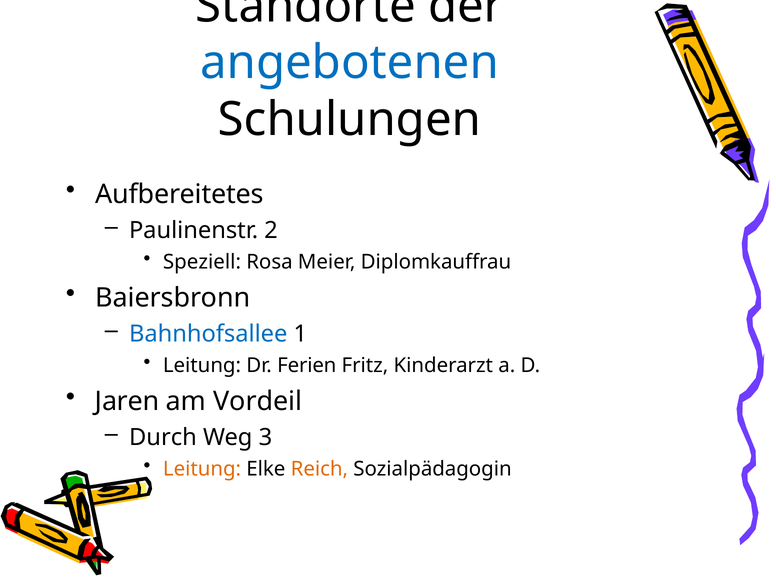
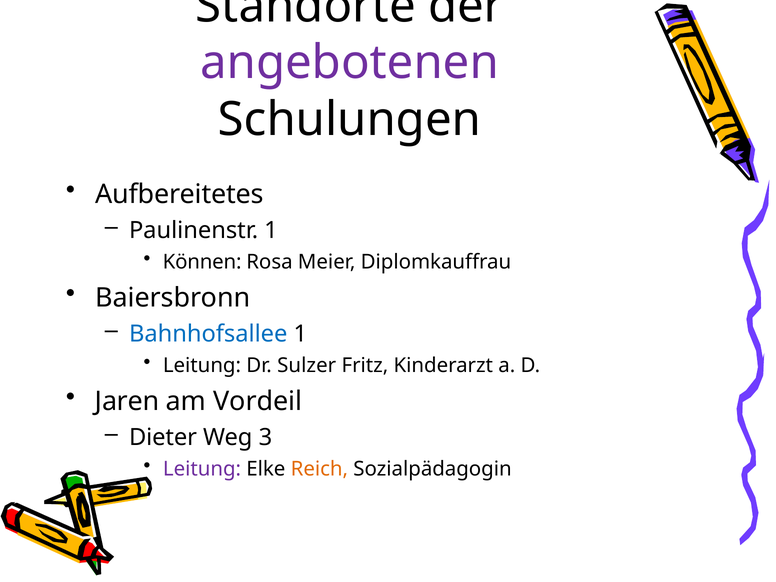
angebotenen colour: blue -> purple (350, 63)
Paulinenstr 2: 2 -> 1 (271, 230)
Speziell: Speziell -> Können (202, 262)
Ferien: Ferien -> Sulzer (307, 365)
Durch: Durch -> Dieter (163, 437)
Leitung colour: orange -> purple (202, 469)
